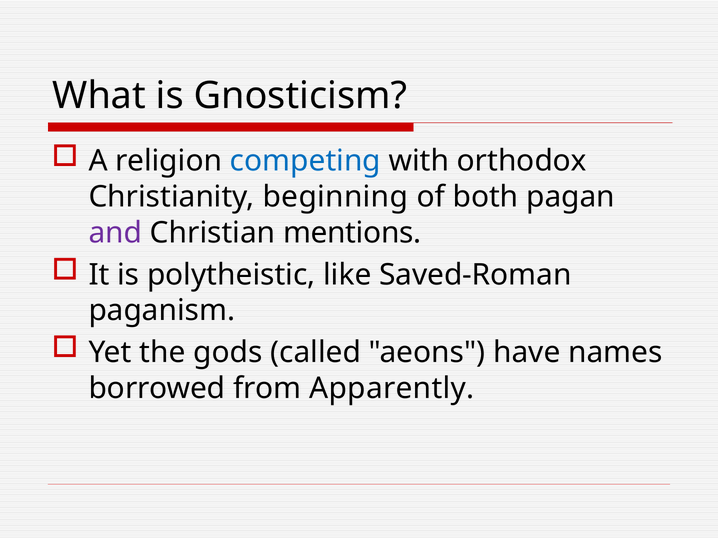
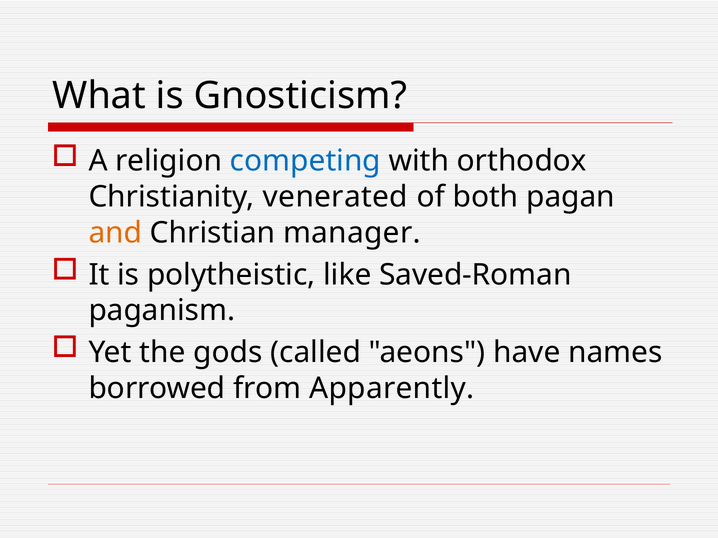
beginning: beginning -> venerated (335, 197)
and colour: purple -> orange (115, 233)
mentions: mentions -> manager (352, 233)
